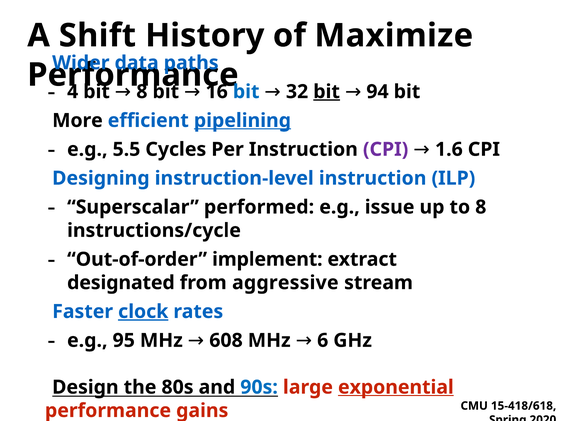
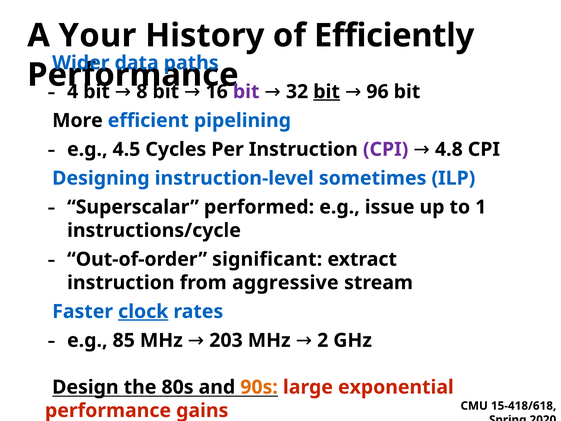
Shift: Shift -> Your (97, 36)
Maximize: Maximize -> Efficiently (394, 36)
bit colour: blue -> purple (246, 92)
94: 94 -> 96 (377, 92)
pipelining underline: present -> none (242, 120)
5.5: 5.5 -> 4.5 (126, 149)
1.6: 1.6 -> 4.8 (449, 149)
instruction-level instruction: instruction -> sometimes (373, 178)
to 8: 8 -> 1 (481, 207)
implement: implement -> significant (267, 259)
designated: designated -> instruction (121, 283)
95: 95 -> 85 (124, 340)
608: 608 -> 203 (226, 340)
6: 6 -> 2 (323, 340)
90s colour: blue -> orange (259, 387)
exponential underline: present -> none (396, 387)
